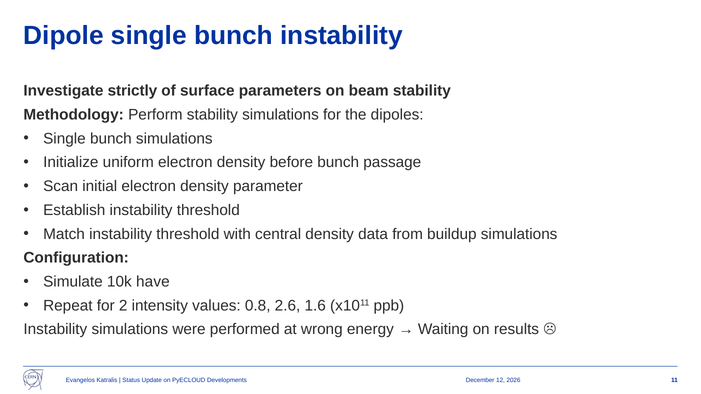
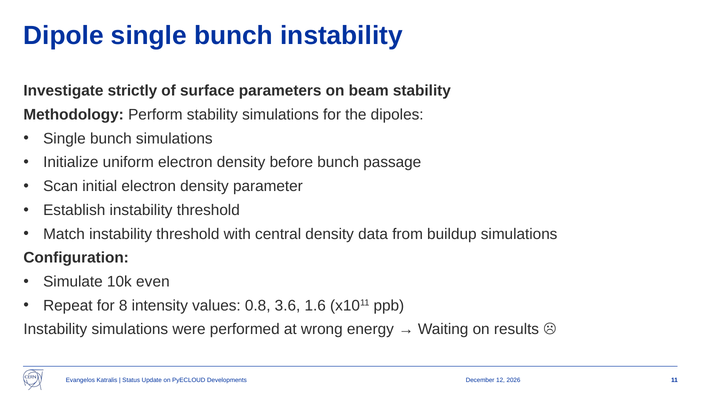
have: have -> even (153, 282)
2: 2 -> 8 (123, 306)
2.6: 2.6 -> 3.6 (288, 306)
